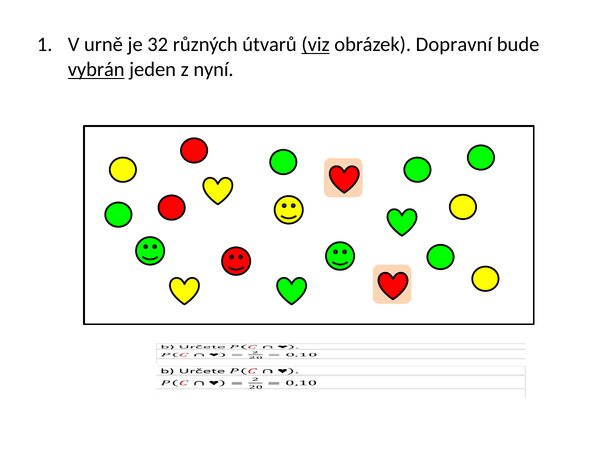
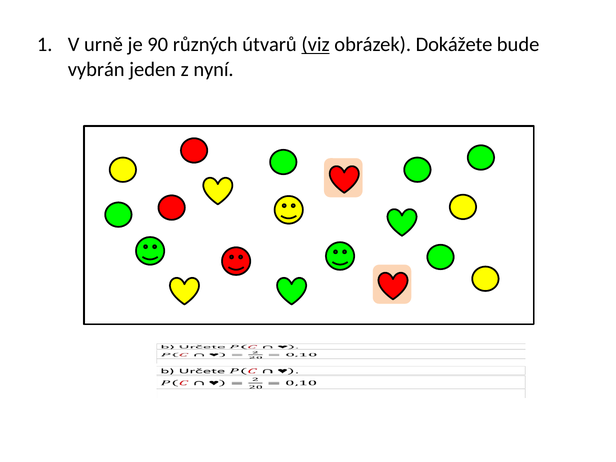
32: 32 -> 90 (158, 45)
Dopravní: Dopravní -> Dokážete (454, 45)
vybrán underline: present -> none (96, 70)
